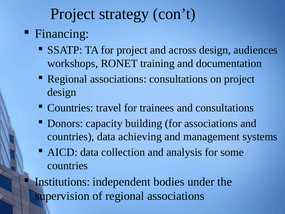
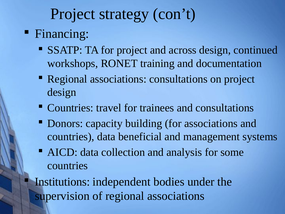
audiences: audiences -> continued (256, 50)
achieving: achieving -> beneficial (140, 137)
